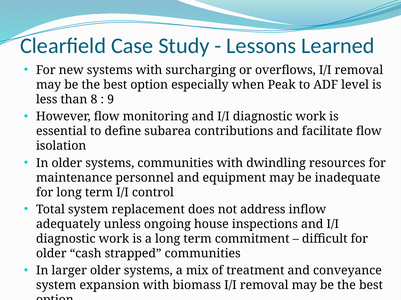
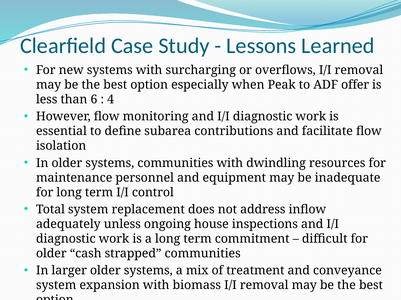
level: level -> offer (355, 85)
8: 8 -> 6 (94, 100)
9: 9 -> 4 (111, 100)
